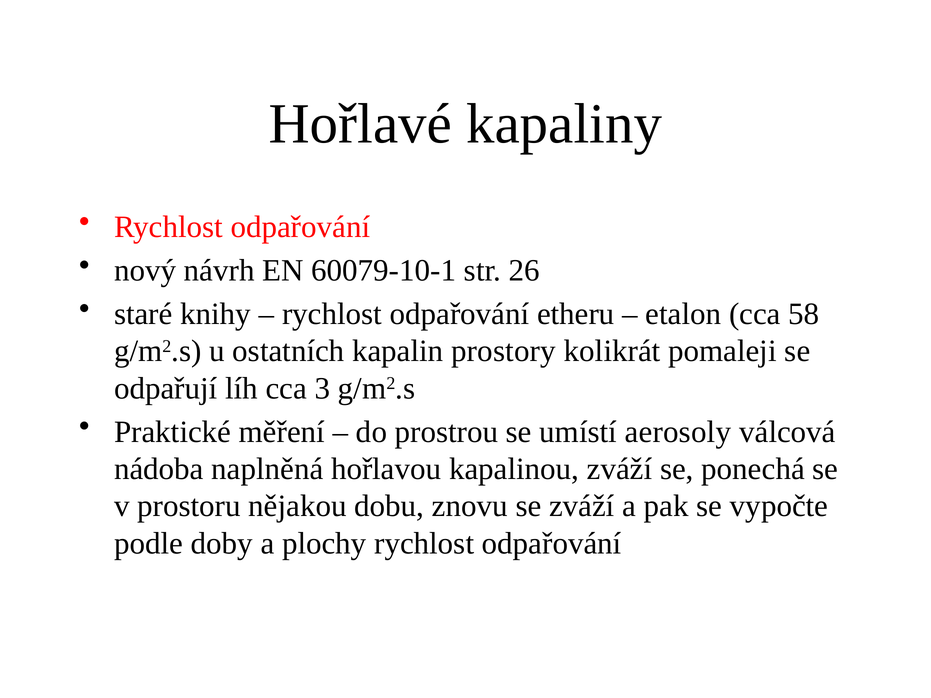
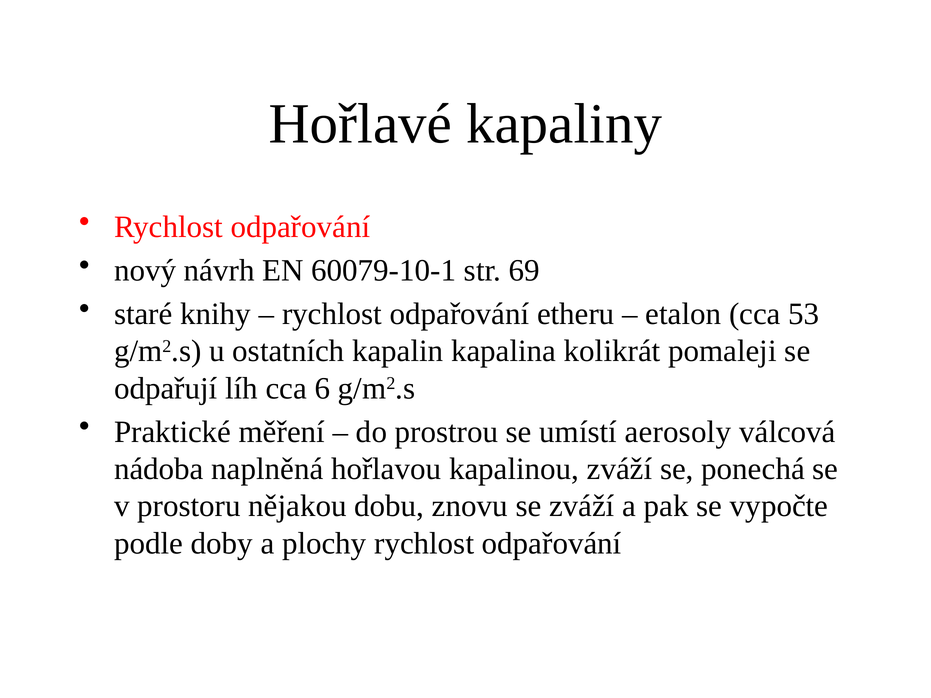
26: 26 -> 69 (524, 271)
58: 58 -> 53 (804, 314)
prostory: prostory -> kapalina (504, 351)
3: 3 -> 6 (322, 389)
